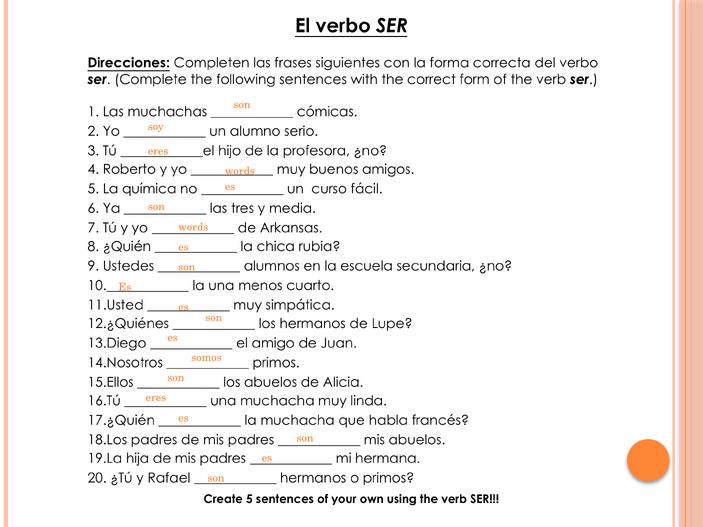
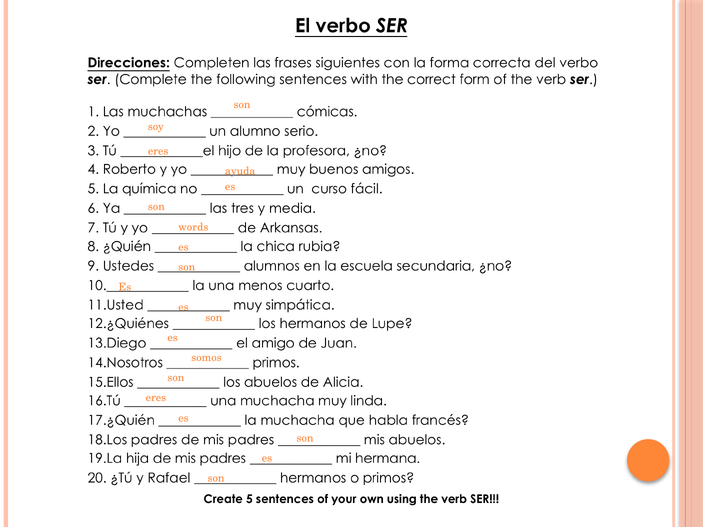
words: words -> ayuda (240, 171)
